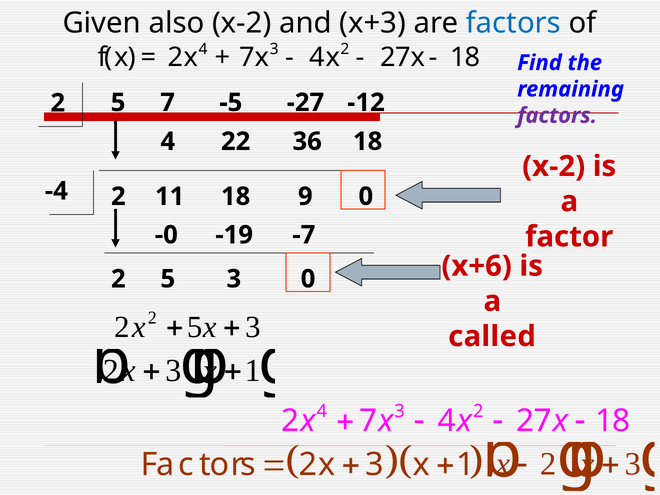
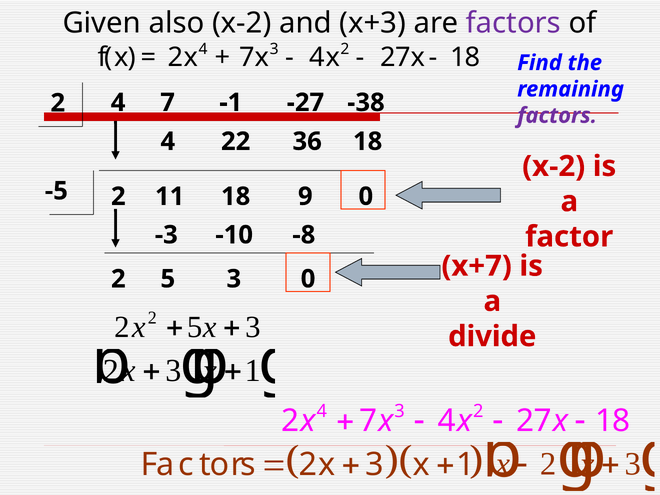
factors colour: blue -> purple (513, 23)
5: 5 -> 4 (118, 103)
-5: -5 -> -1 (231, 103)
-12: -12 -> -38 (366, 103)
-4: -4 -> -5 (56, 191)
-0: -0 -> -3 (166, 235)
-19: -19 -> -10 (234, 235)
-7: -7 -> -8 (304, 235)
x+6: x+6 -> x+7 (477, 266)
called: called -> divide (492, 336)
